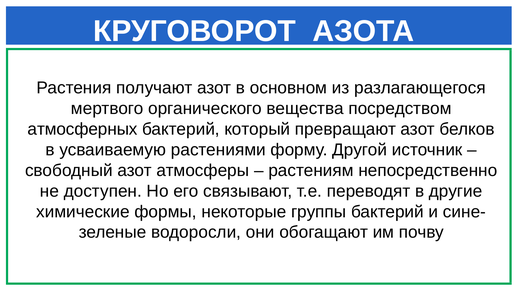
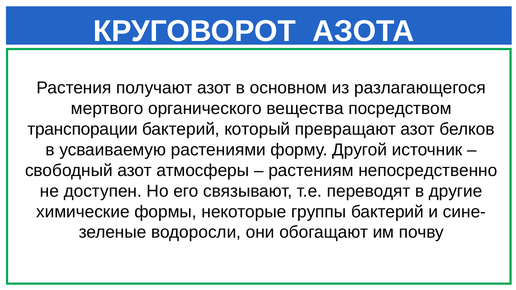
атмосферных: атмосферных -> транспорации (83, 129)
